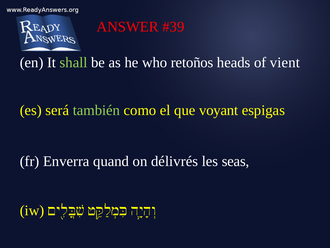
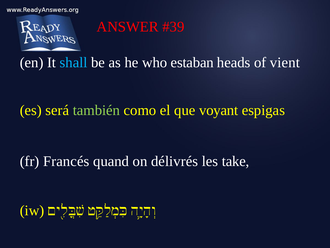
shall colour: light green -> light blue (74, 62)
retoños: retoños -> estaban (192, 62)
Enverra: Enverra -> Francés (66, 161)
seas: seas -> take (236, 161)
